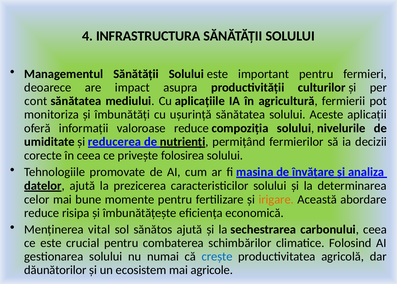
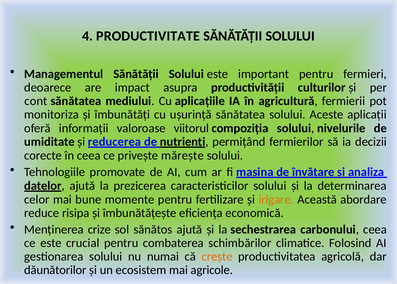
INFRASTRUCTURA: INFRASTRUCTURA -> PRODUCTIVITATE (148, 36)
valoroase reduce: reduce -> viitorul (191, 128)
folosirea: folosirea -> mărește (182, 155)
vital: vital -> crize (99, 229)
crește colour: blue -> orange (217, 256)
